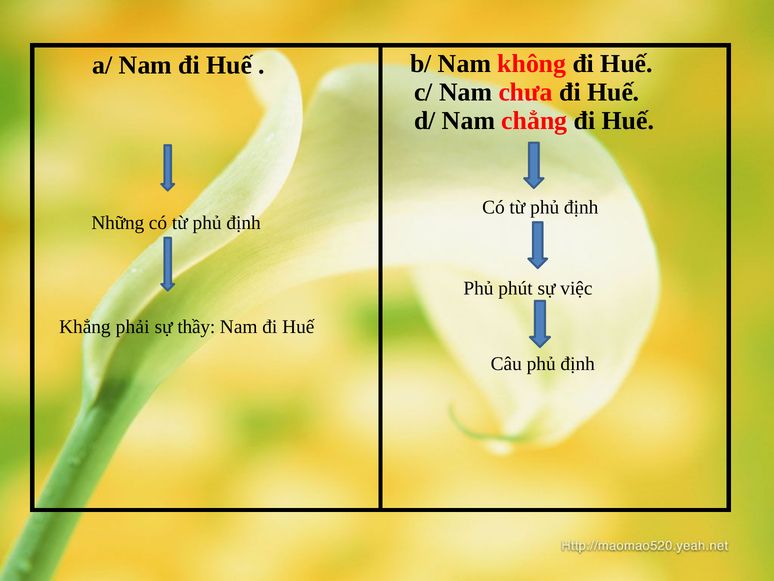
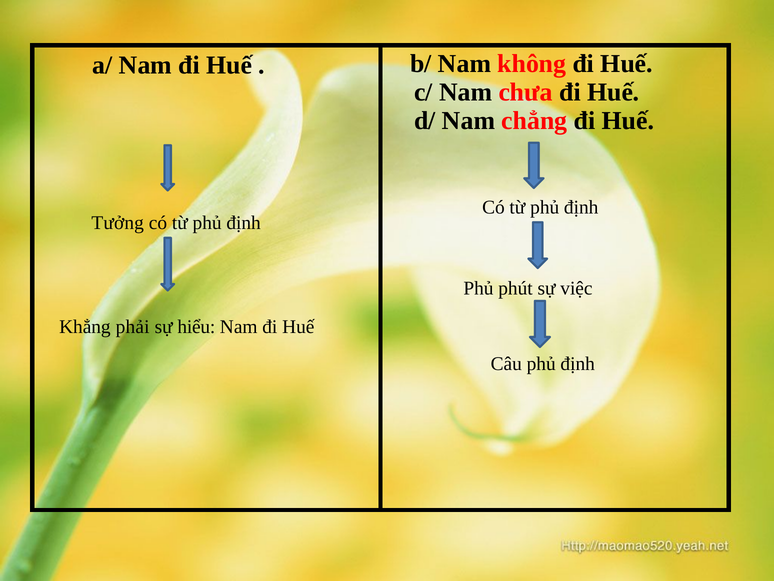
Những: Những -> Tưởng (118, 223)
thầy: thầy -> hiểu (196, 326)
